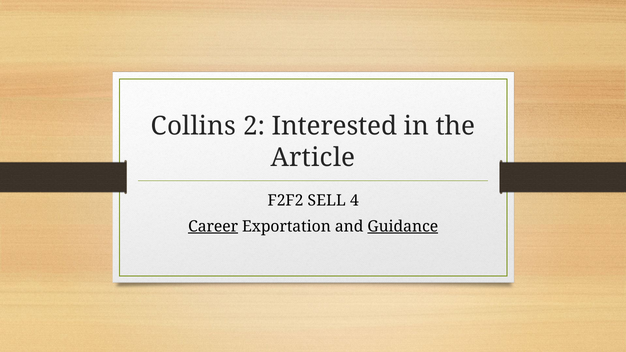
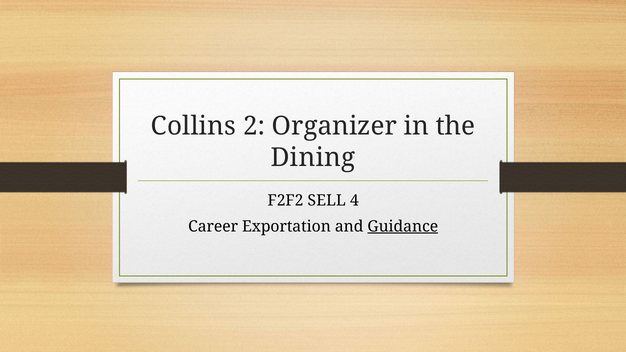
Interested: Interested -> Organizer (334, 126)
Article: Article -> Dining (313, 158)
Career underline: present -> none (213, 226)
